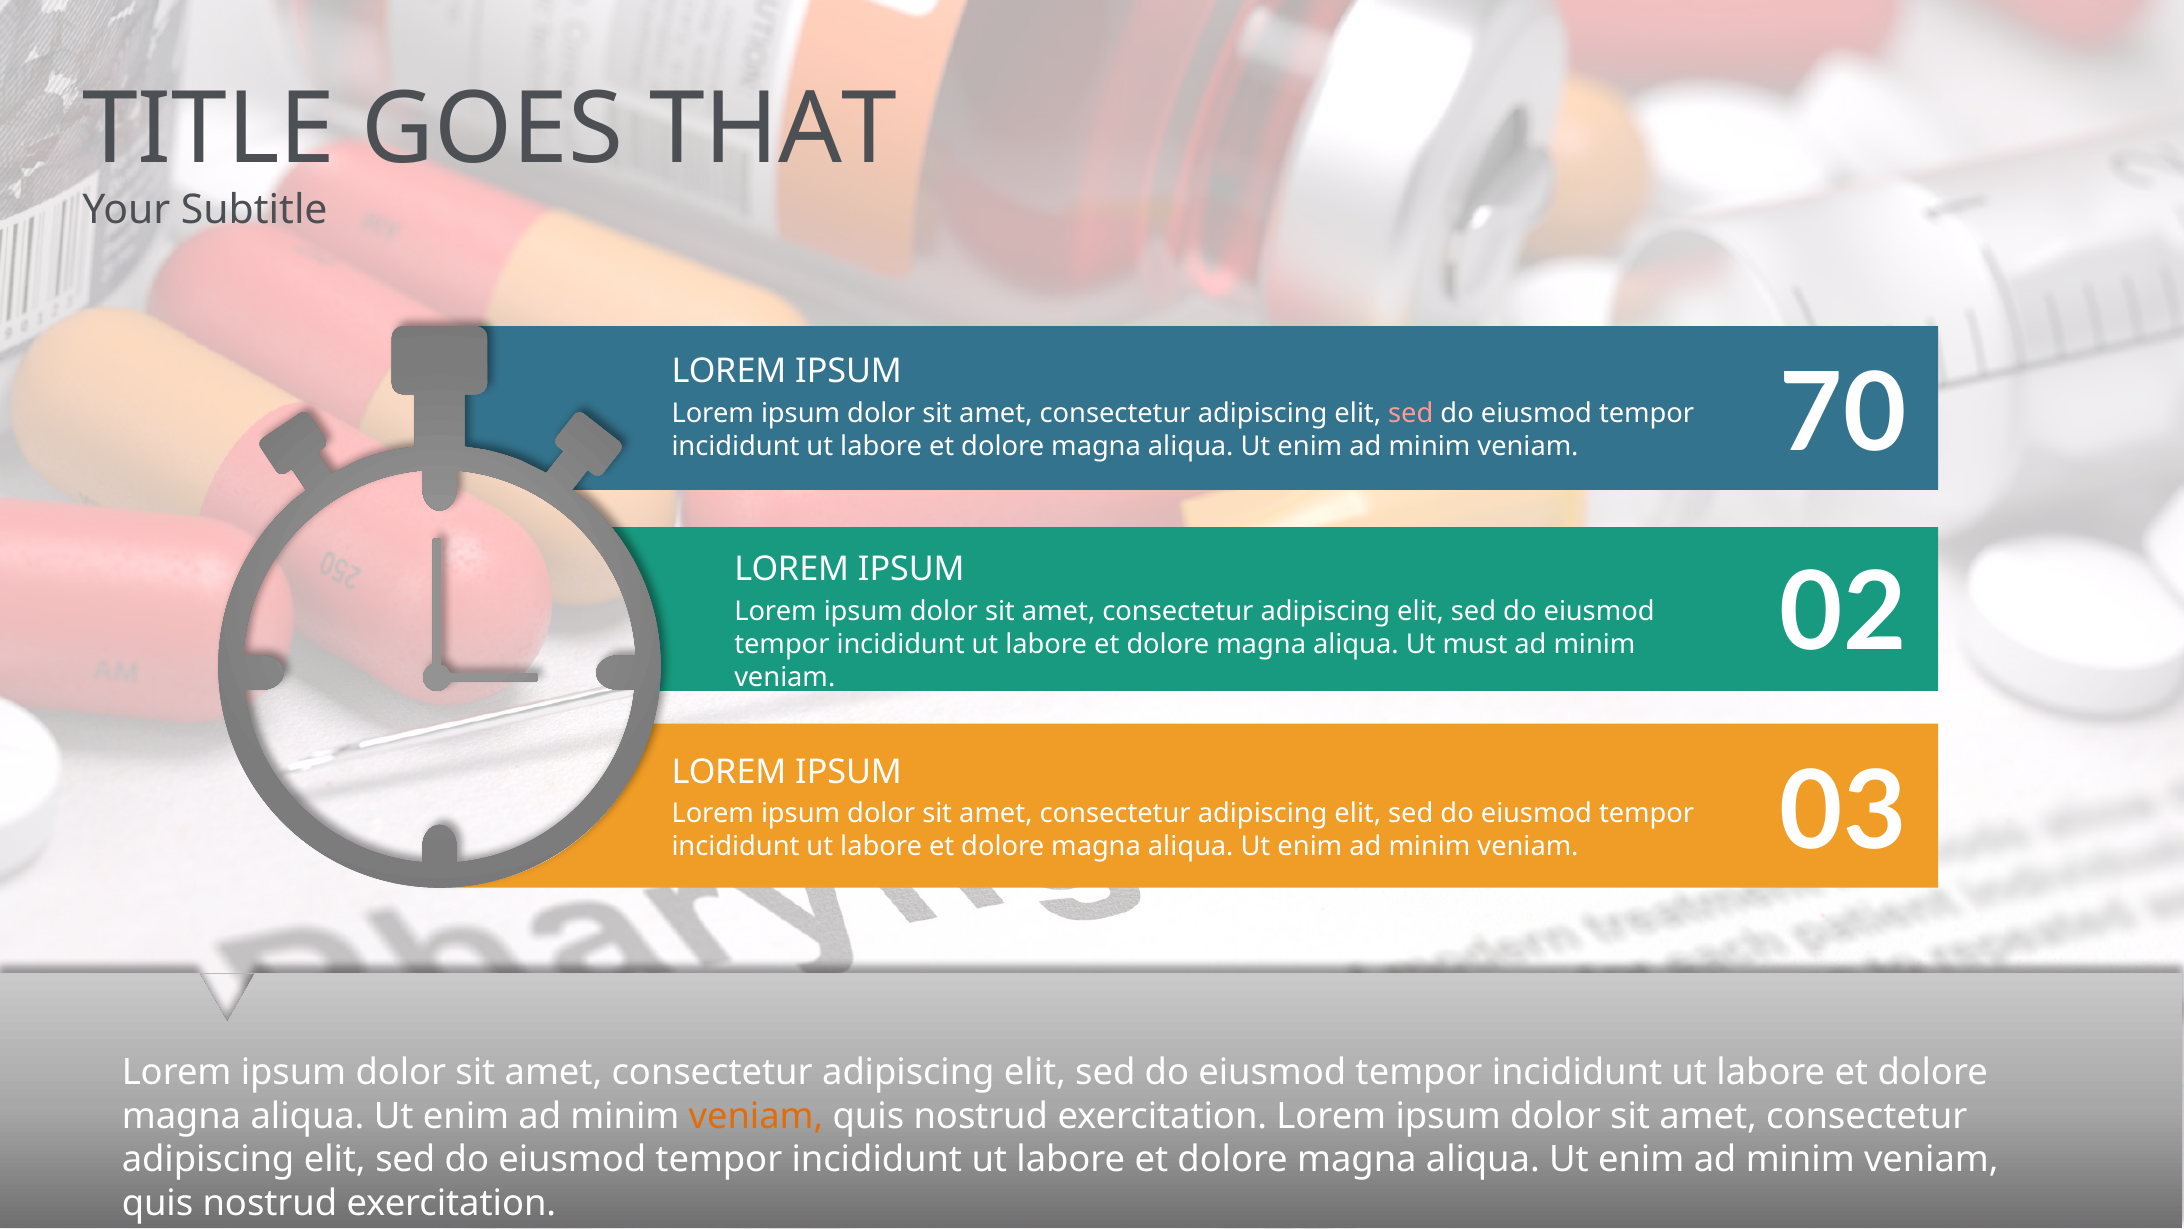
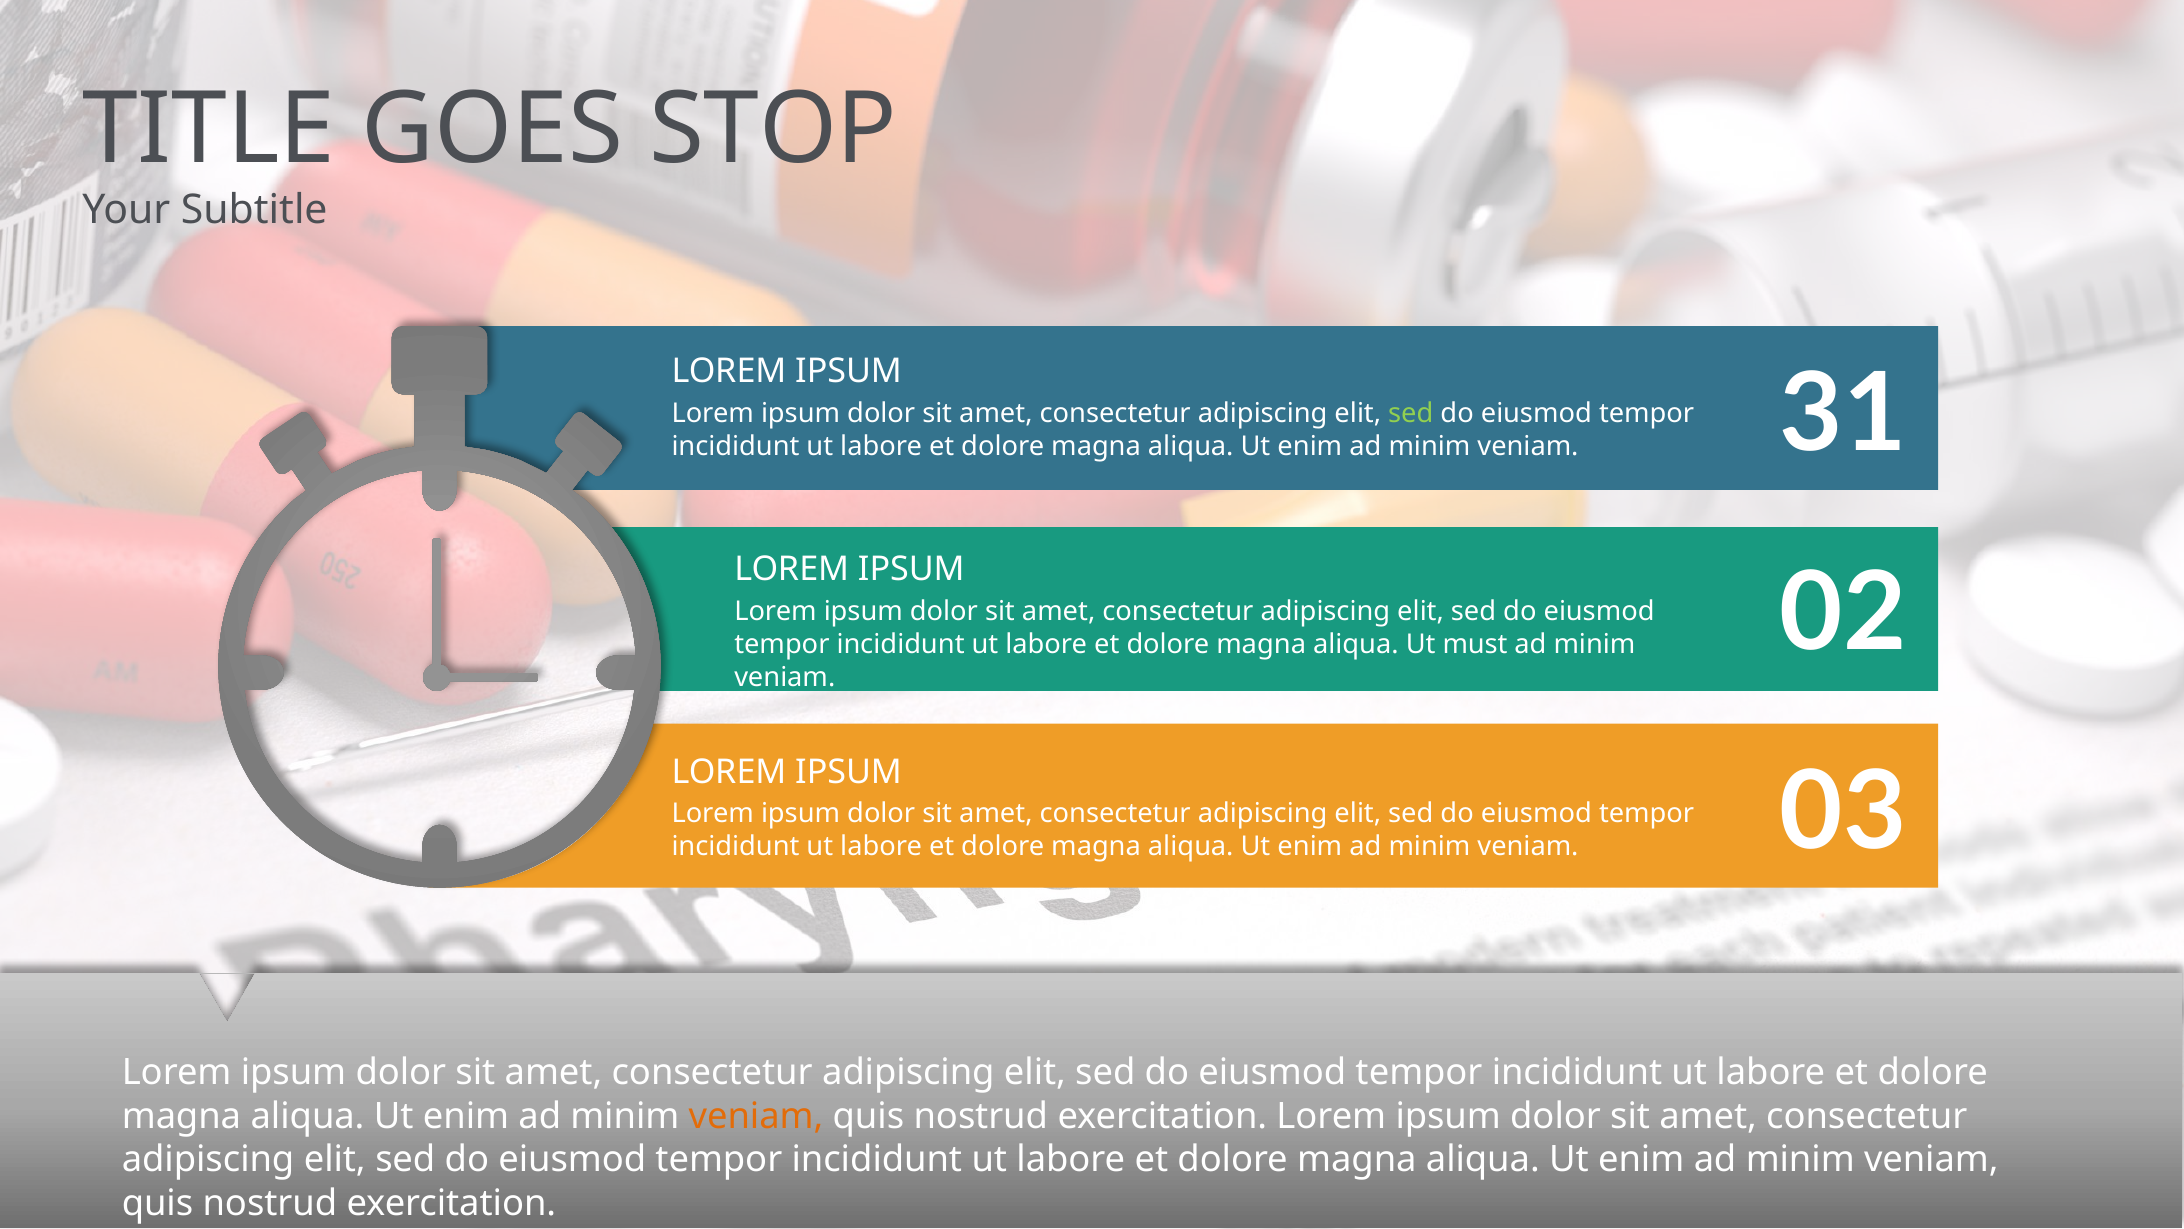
THAT: THAT -> STOP (773, 130)
sed colour: pink -> light green (1411, 413)
70: 70 -> 31 (1843, 415)
